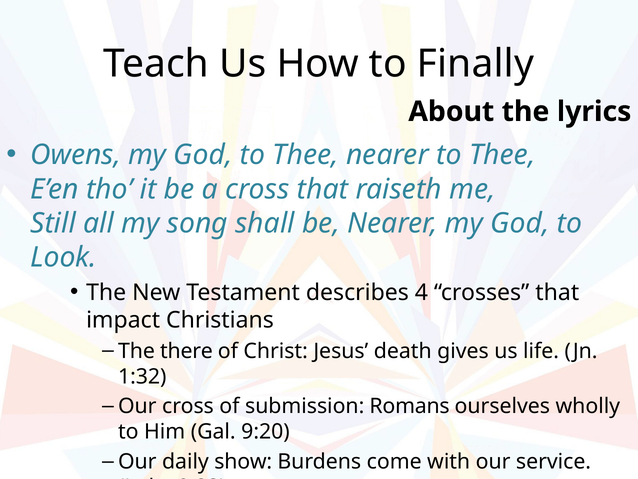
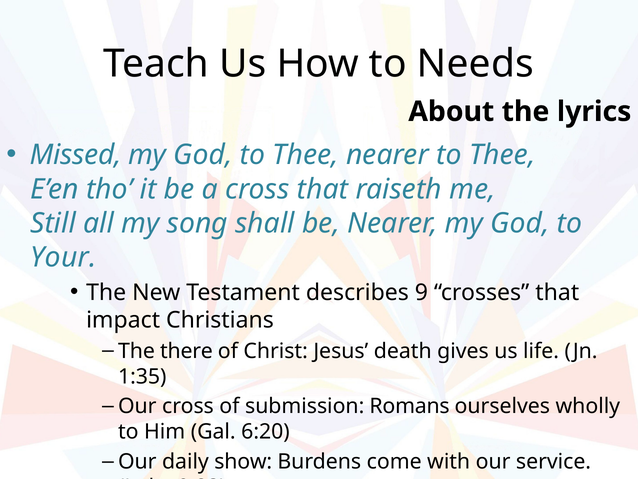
Finally: Finally -> Needs (475, 64)
Owens: Owens -> Missed (76, 155)
Look: Look -> Your (63, 257)
4: 4 -> 9 (421, 292)
1:32: 1:32 -> 1:35 (142, 376)
9:20: 9:20 -> 6:20 (265, 431)
